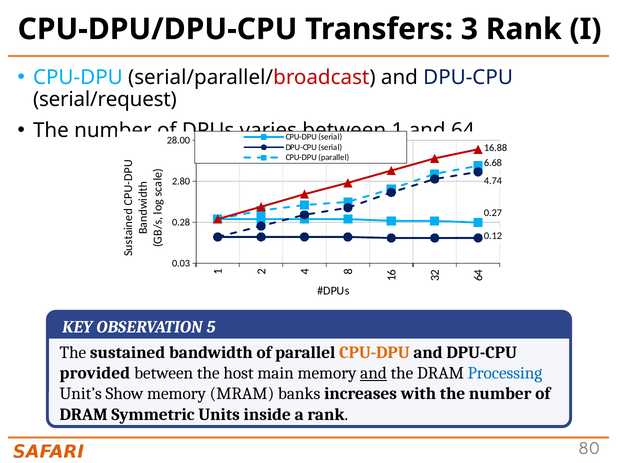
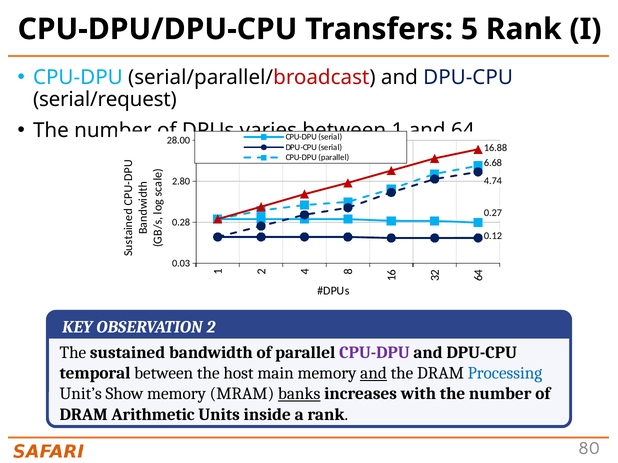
Transfers 3: 3 -> 5 (469, 29)
OBSERVATION 5: 5 -> 2 (211, 328)
CPU-DPU colour: orange -> purple (374, 353)
provided: provided -> temporal (95, 374)
banks underline: none -> present (299, 394)
Symmetric: Symmetric -> Arithmetic (153, 415)
